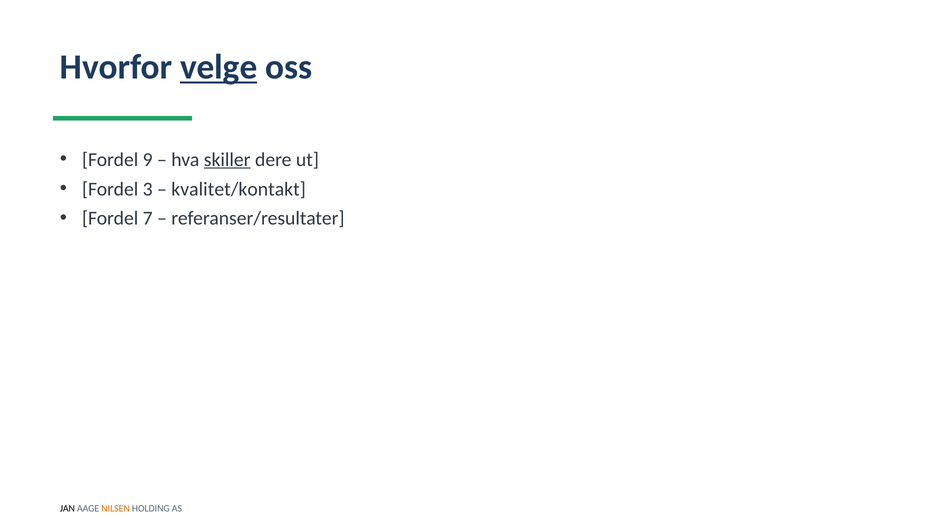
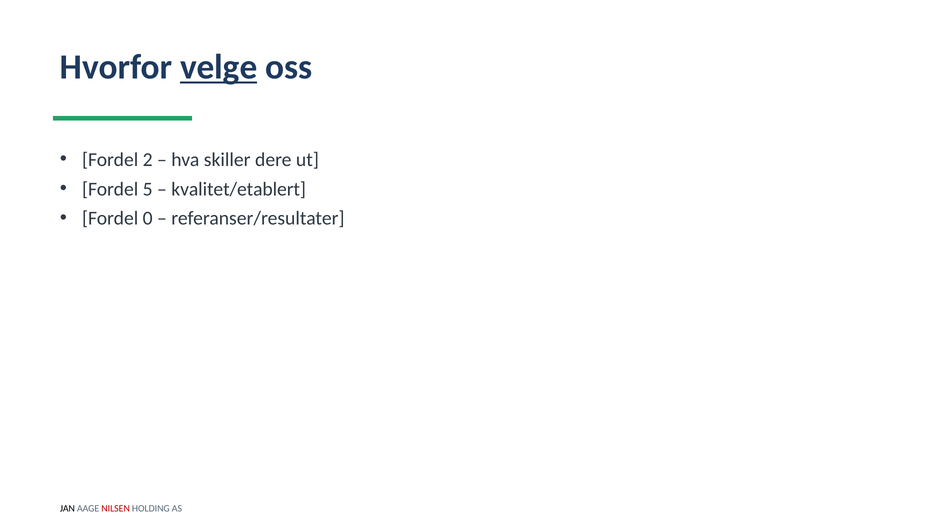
9: 9 -> 2 (148, 160)
skiller underline: present -> none (227, 160)
3: 3 -> 5 (148, 189)
kvalitet/kontakt: kvalitet/kontakt -> kvalitet/etablert (239, 189)
7: 7 -> 0 (148, 218)
NILSEN colour: orange -> red (116, 508)
